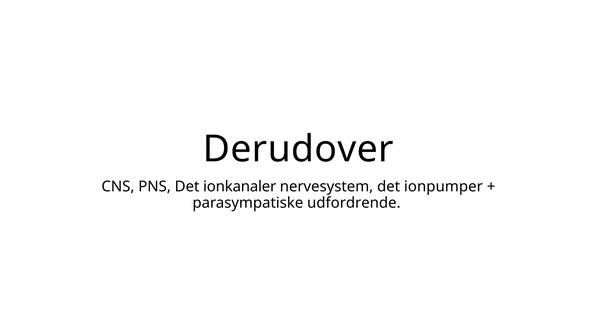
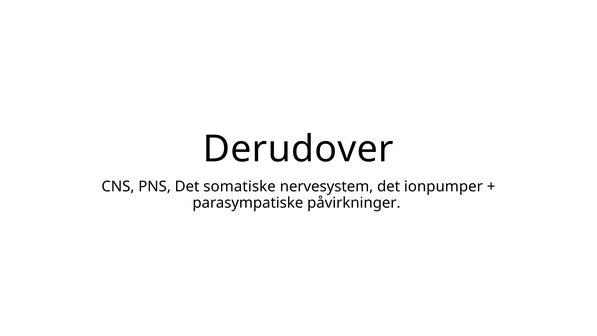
ionkanaler: ionkanaler -> somatiske (240, 187)
udfordrende: udfordrende -> påvirkninger (354, 203)
